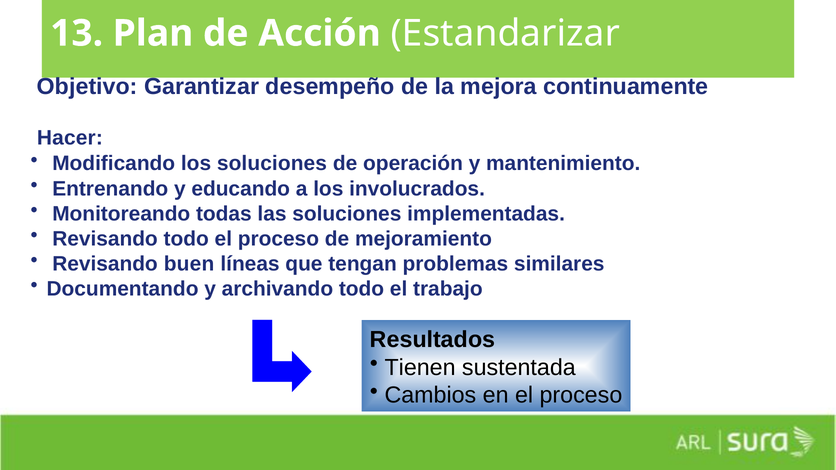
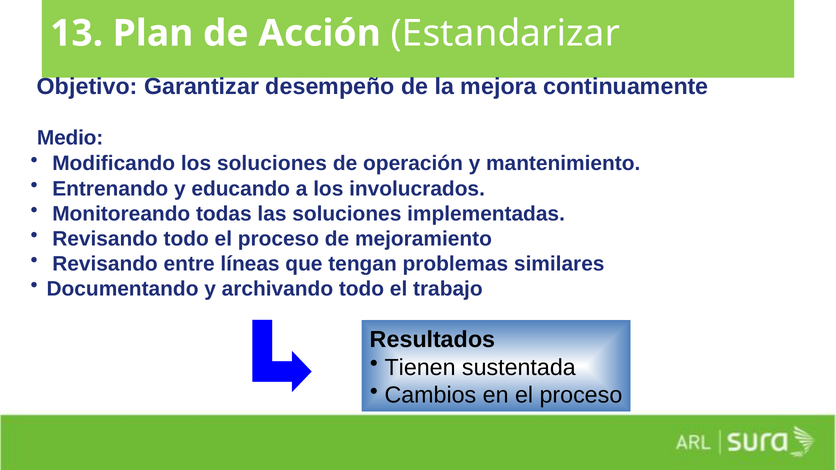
Hacer: Hacer -> Medio (70, 138)
buen: buen -> entre (189, 264)
